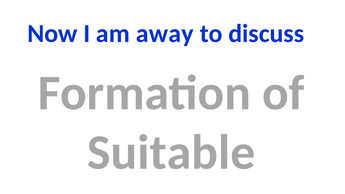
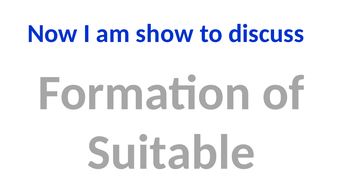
away: away -> show (165, 34)
